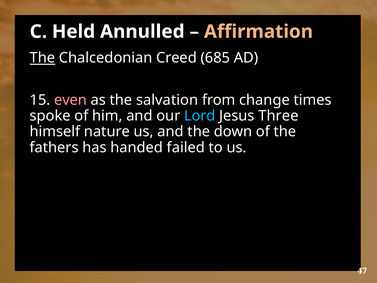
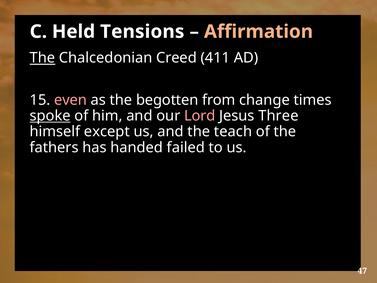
Annulled: Annulled -> Tensions (142, 32)
685: 685 -> 411 (215, 58)
salvation: salvation -> begotten (167, 100)
spoke underline: none -> present (50, 116)
Lord colour: light blue -> pink (200, 116)
nature: nature -> except (107, 132)
down: down -> teach (233, 132)
